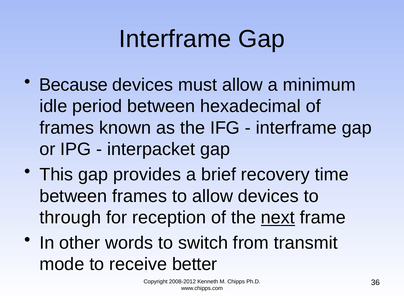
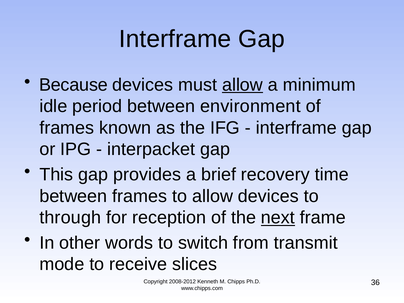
allow underline: none -> present (242, 85)
hexadecimal: hexadecimal -> environment (250, 106)
better: better -> slices (195, 264)
